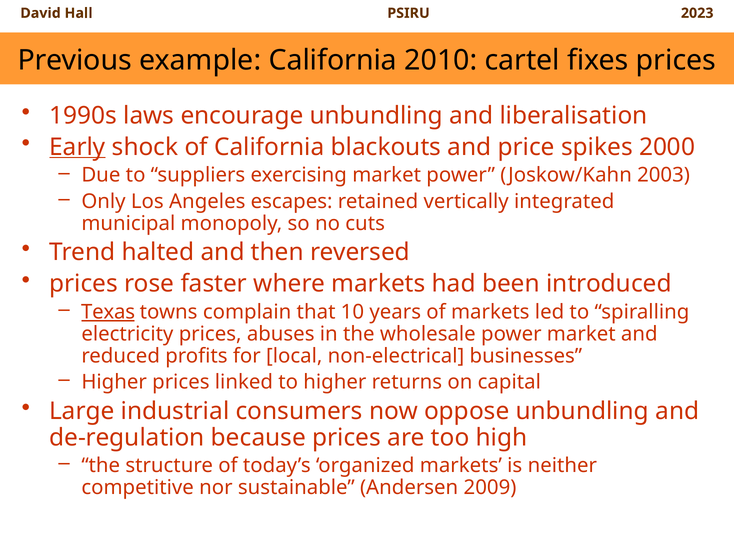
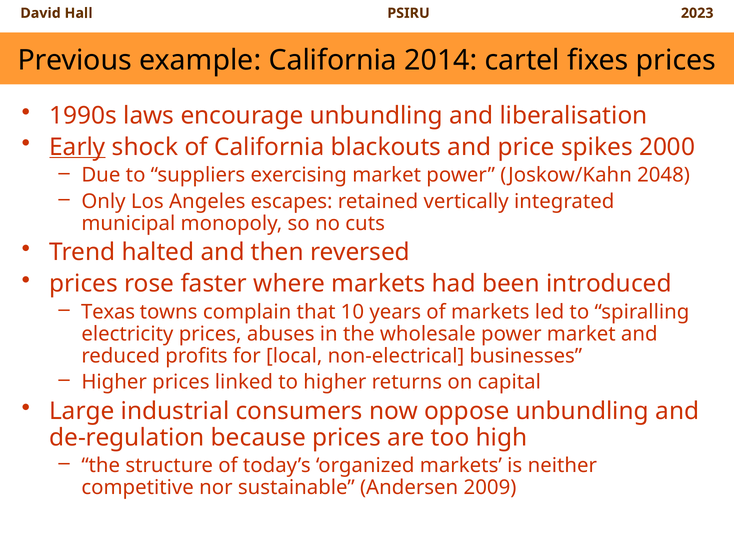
2010: 2010 -> 2014 (441, 60)
2003: 2003 -> 2048 (664, 175)
Texas underline: present -> none (108, 312)
